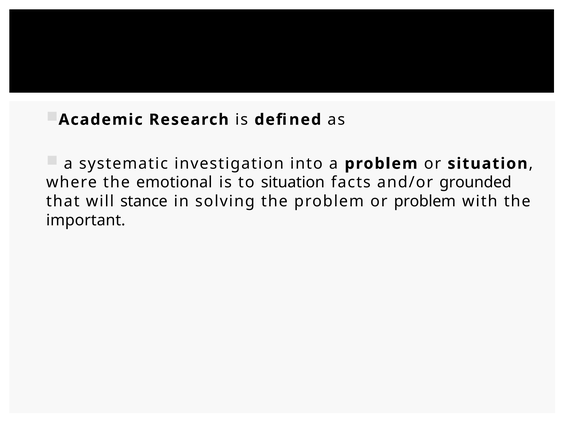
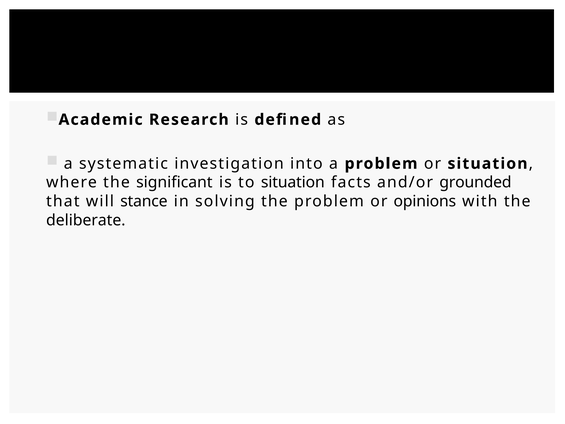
emotional: emotional -> significant (174, 182)
or problem: problem -> opinions (425, 201)
important: important -> deliberate (86, 220)
